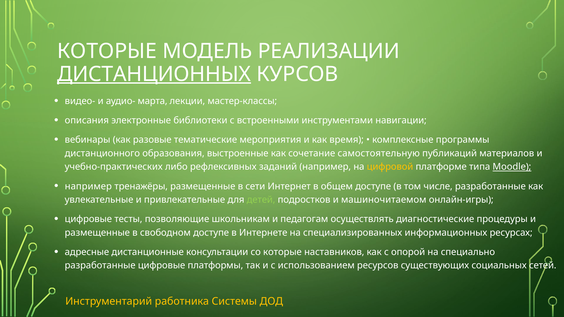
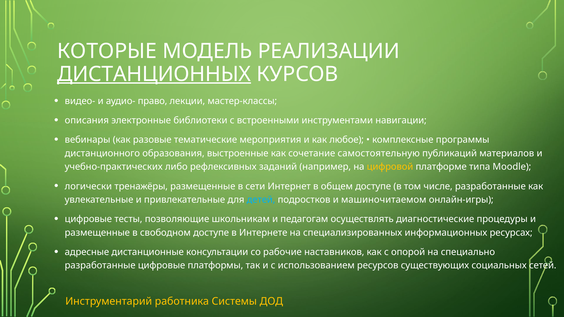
марта: марта -> право (153, 101)
время: время -> любое (347, 140)
Moodle underline: present -> none (512, 167)
например: например -> логически (88, 186)
детей colour: light green -> light blue (261, 200)
со которые: которые -> рабочие (282, 252)
